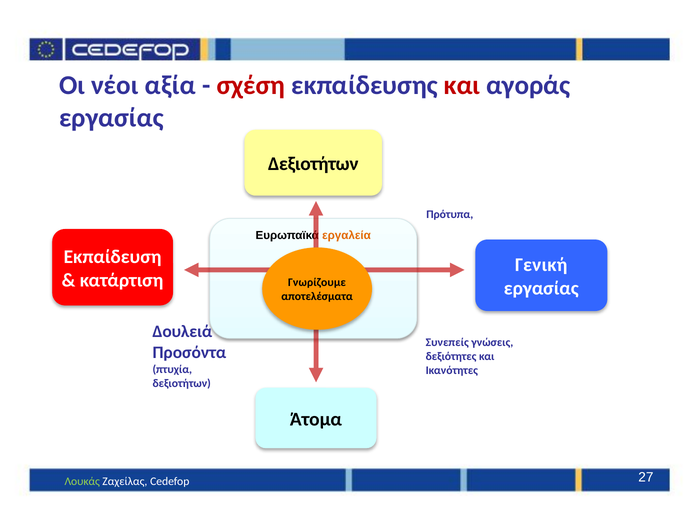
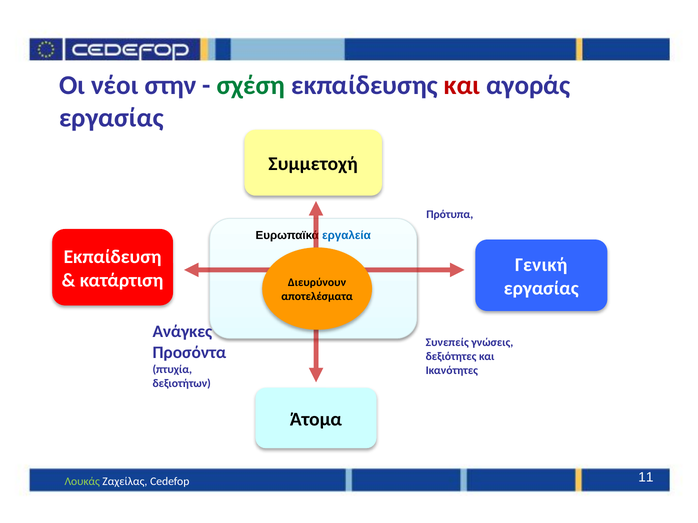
αξία: αξία -> στην (171, 85)
σχέση colour: red -> green (251, 85)
Δεξιοτήτων: Δεξιοτήτων -> Συμμετοχή (313, 164)
εργαλεία colour: orange -> blue (346, 236)
Γνωρίζουμε: Γνωρίζουμε -> Διευρύνουν (317, 283)
Δουλειά: Δουλειά -> Ανάγκες (182, 332)
27: 27 -> 11 (646, 478)
